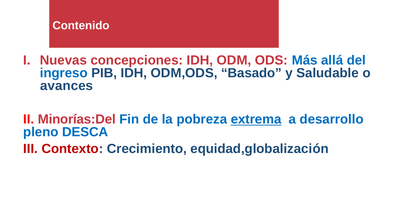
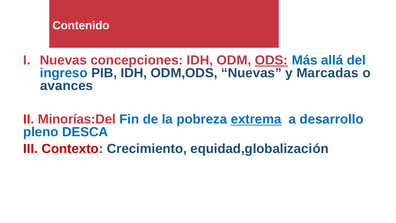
ODS underline: none -> present (271, 60)
ODM,ODS Basado: Basado -> Nuevas (251, 73)
Saludable: Saludable -> Marcadas (327, 73)
